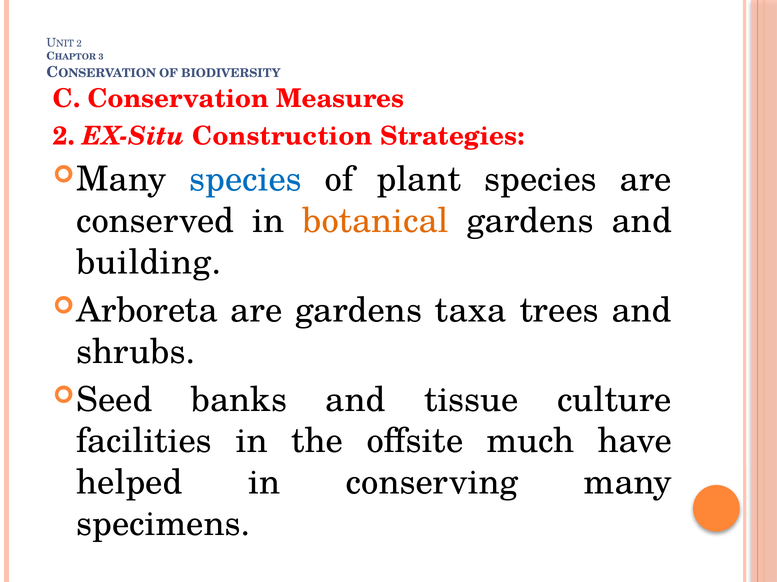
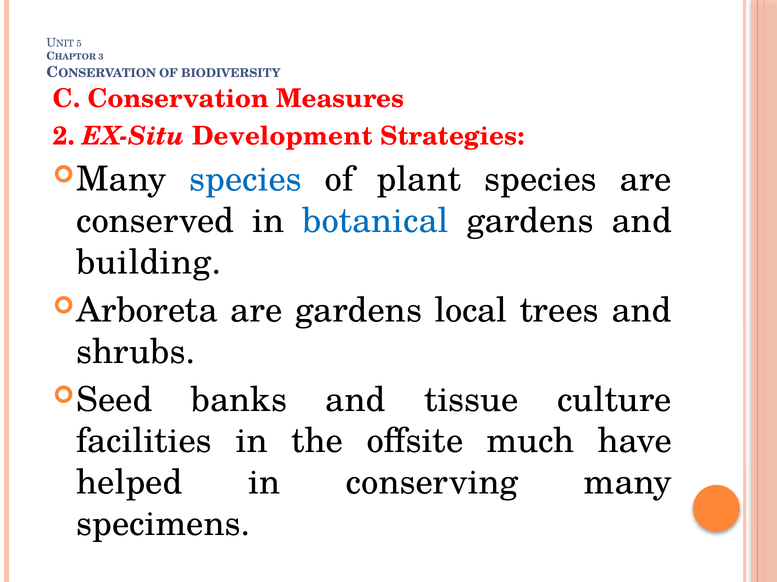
UNIT 2: 2 -> 5 (79, 44)
Construction: Construction -> Development (282, 136)
botanical colour: orange -> blue (376, 221)
taxa: taxa -> local (471, 311)
